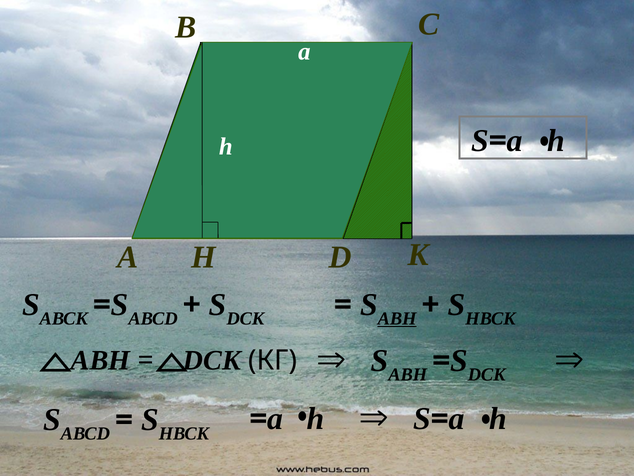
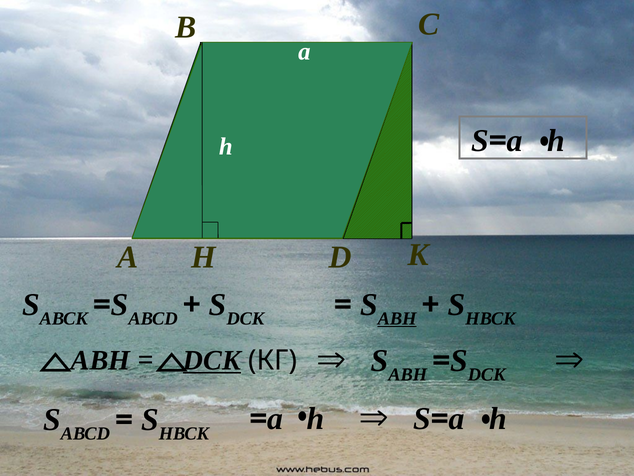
DCK underline: none -> present (212, 360)
